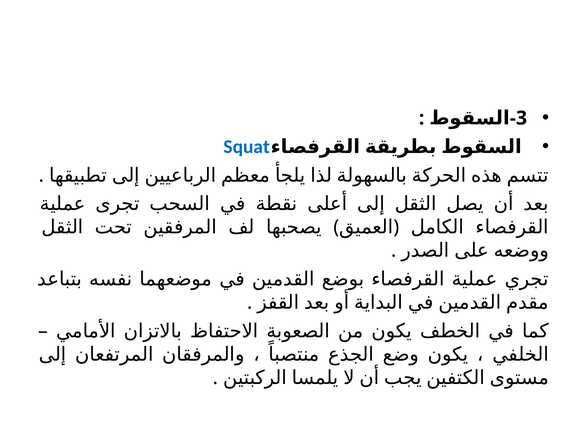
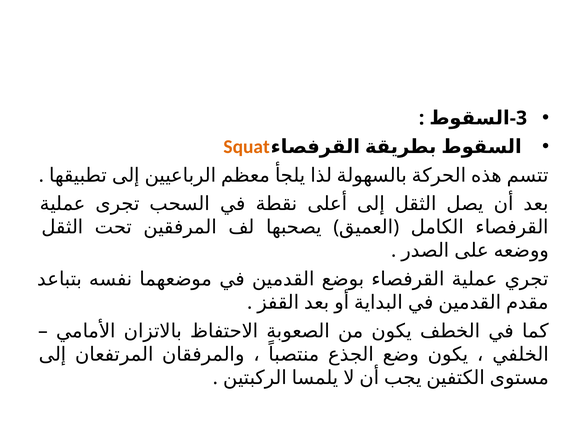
Squat colour: blue -> orange (247, 147)
